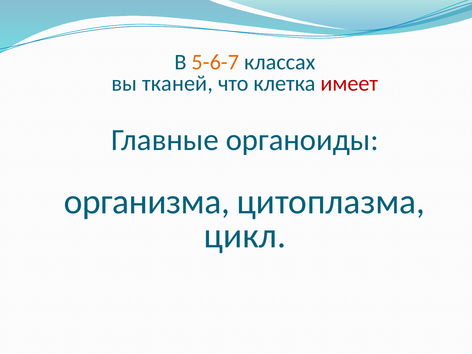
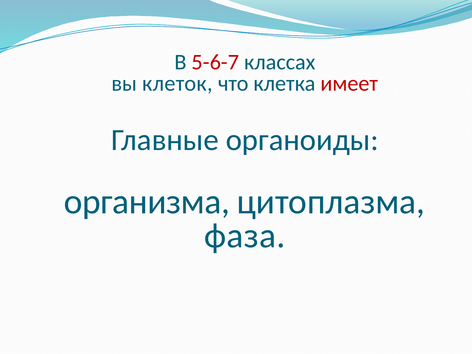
5-6-7 colour: orange -> red (215, 62)
тканей: тканей -> клеток (177, 84)
цикл: цикл -> фаза (245, 236)
